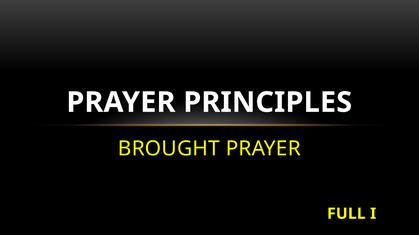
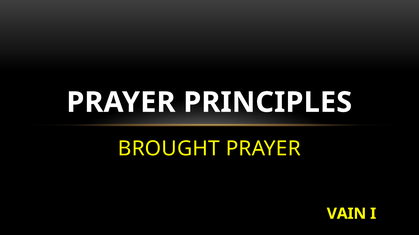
FULL: FULL -> VAIN (347, 214)
